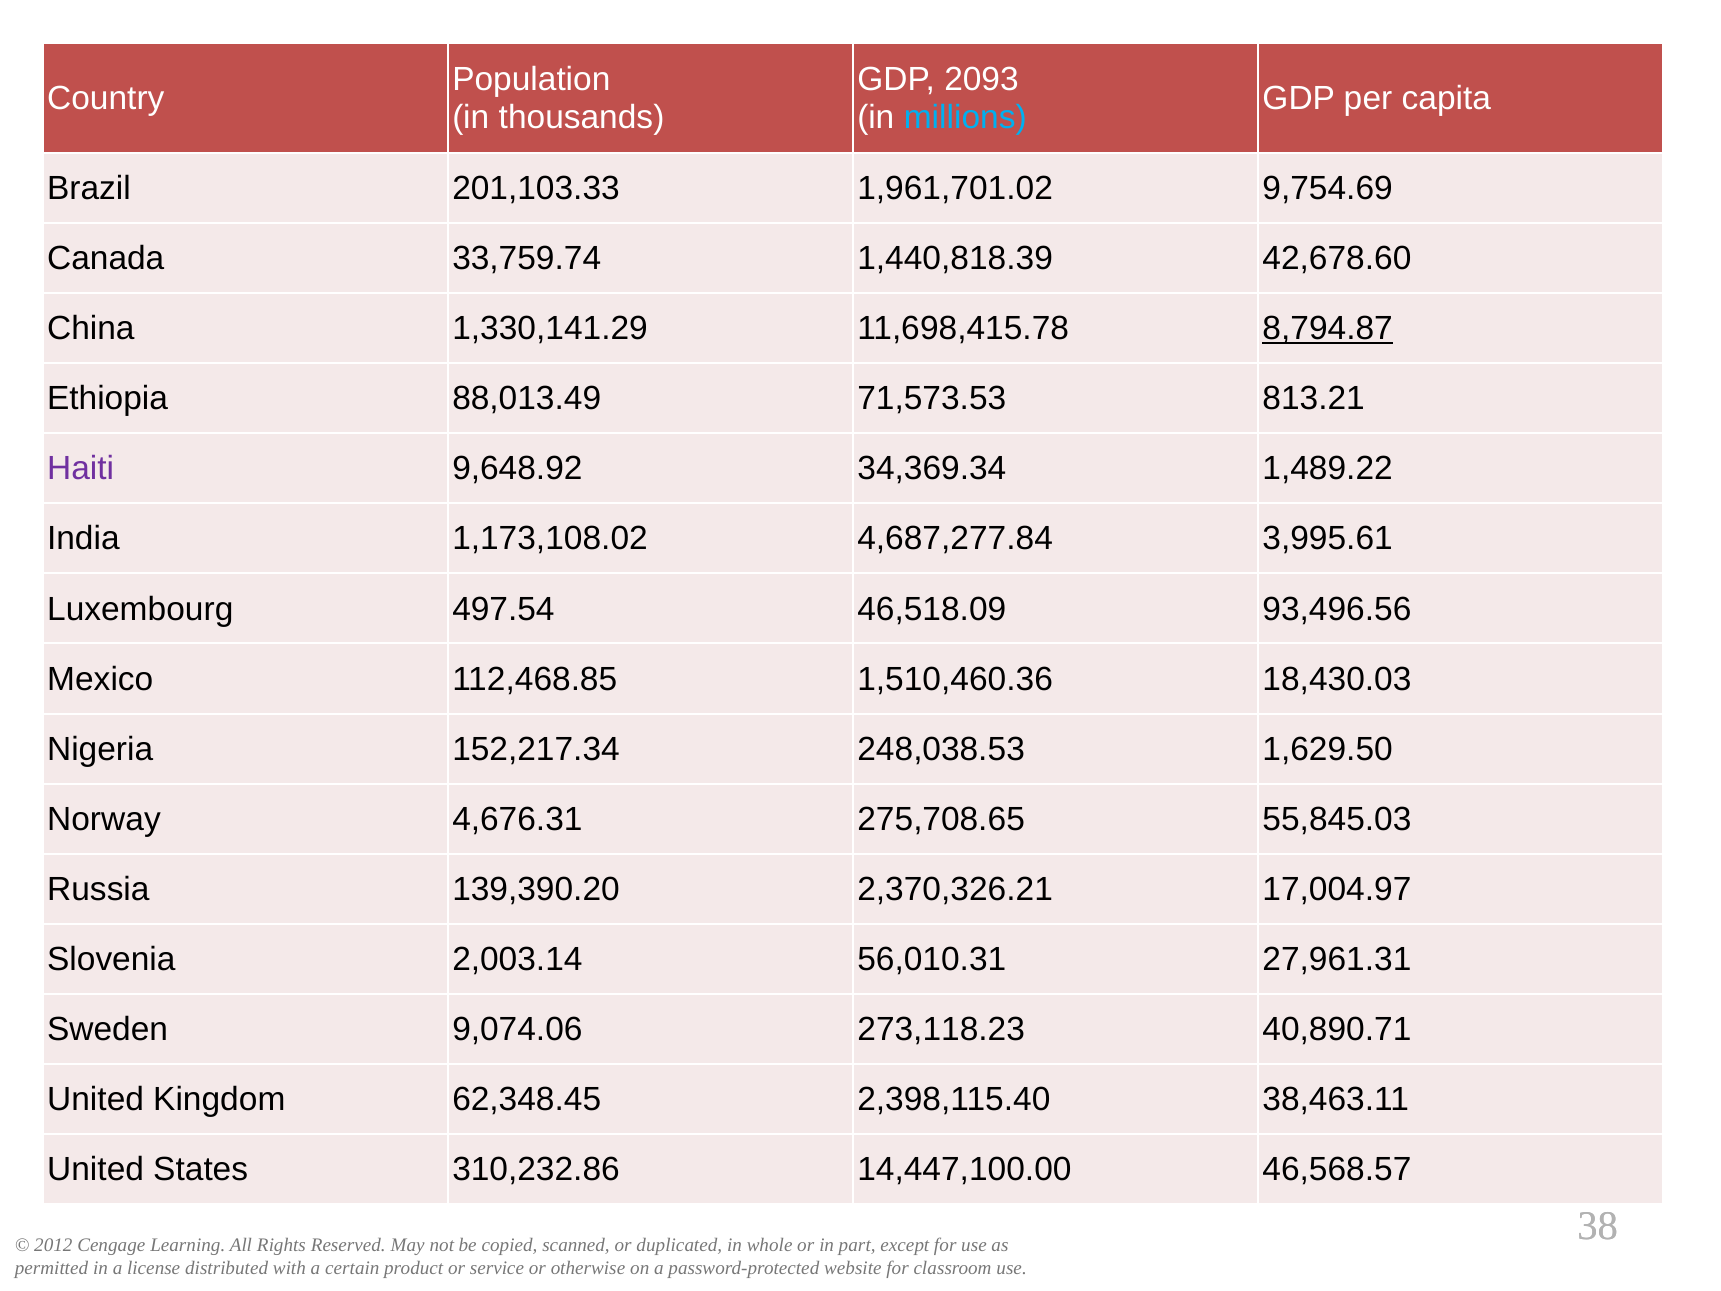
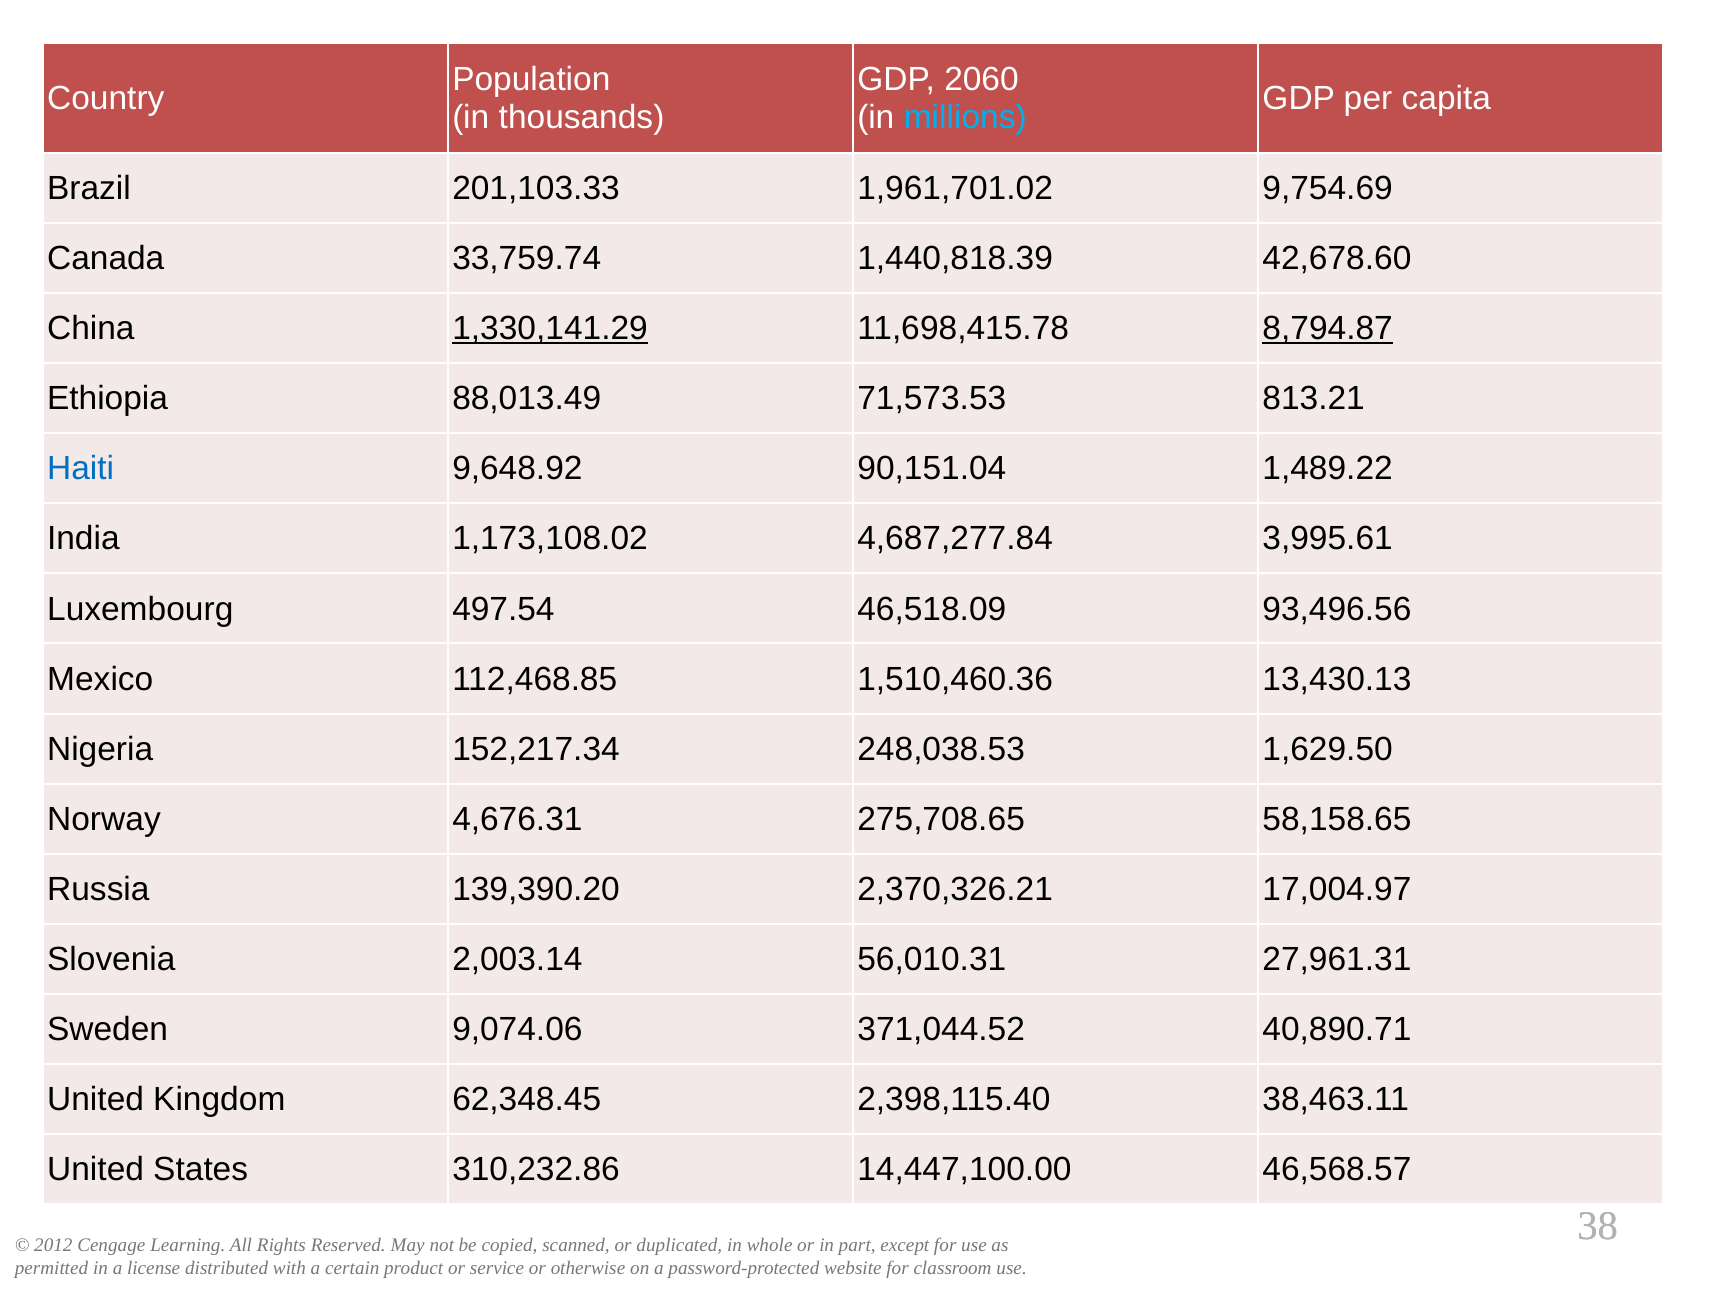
2093: 2093 -> 2060 (981, 80)
1,330,141.29 underline: none -> present (550, 329)
Haiti colour: purple -> blue (81, 469)
34,369.34: 34,369.34 -> 90,151.04 (932, 469)
18,430.03: 18,430.03 -> 13,430.13 (1337, 679)
55,845.03: 55,845.03 -> 58,158.65 (1337, 819)
273,118.23: 273,118.23 -> 371,044.52 (941, 1029)
